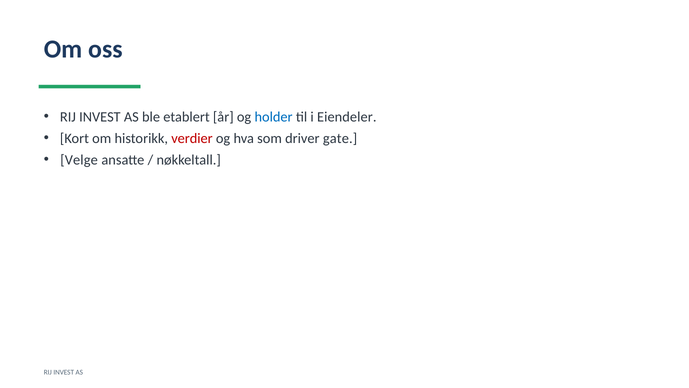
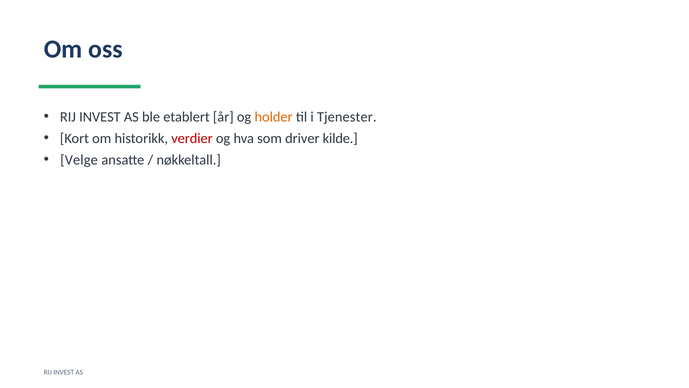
holder colour: blue -> orange (274, 117)
Eiendeler: Eiendeler -> Tjenester (347, 117)
gate: gate -> kilde (340, 138)
